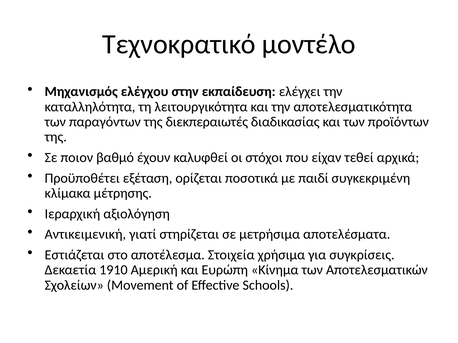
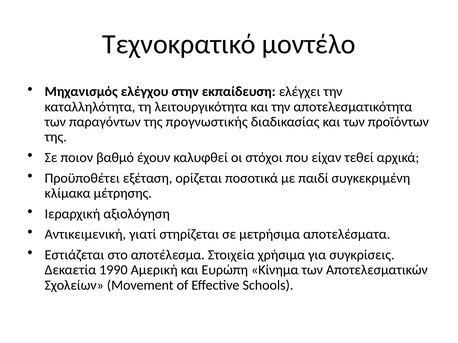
διεκπεραιωτές: διεκπεραιωτές -> προγνωστικής (207, 122)
1910: 1910 -> 1990 (113, 270)
